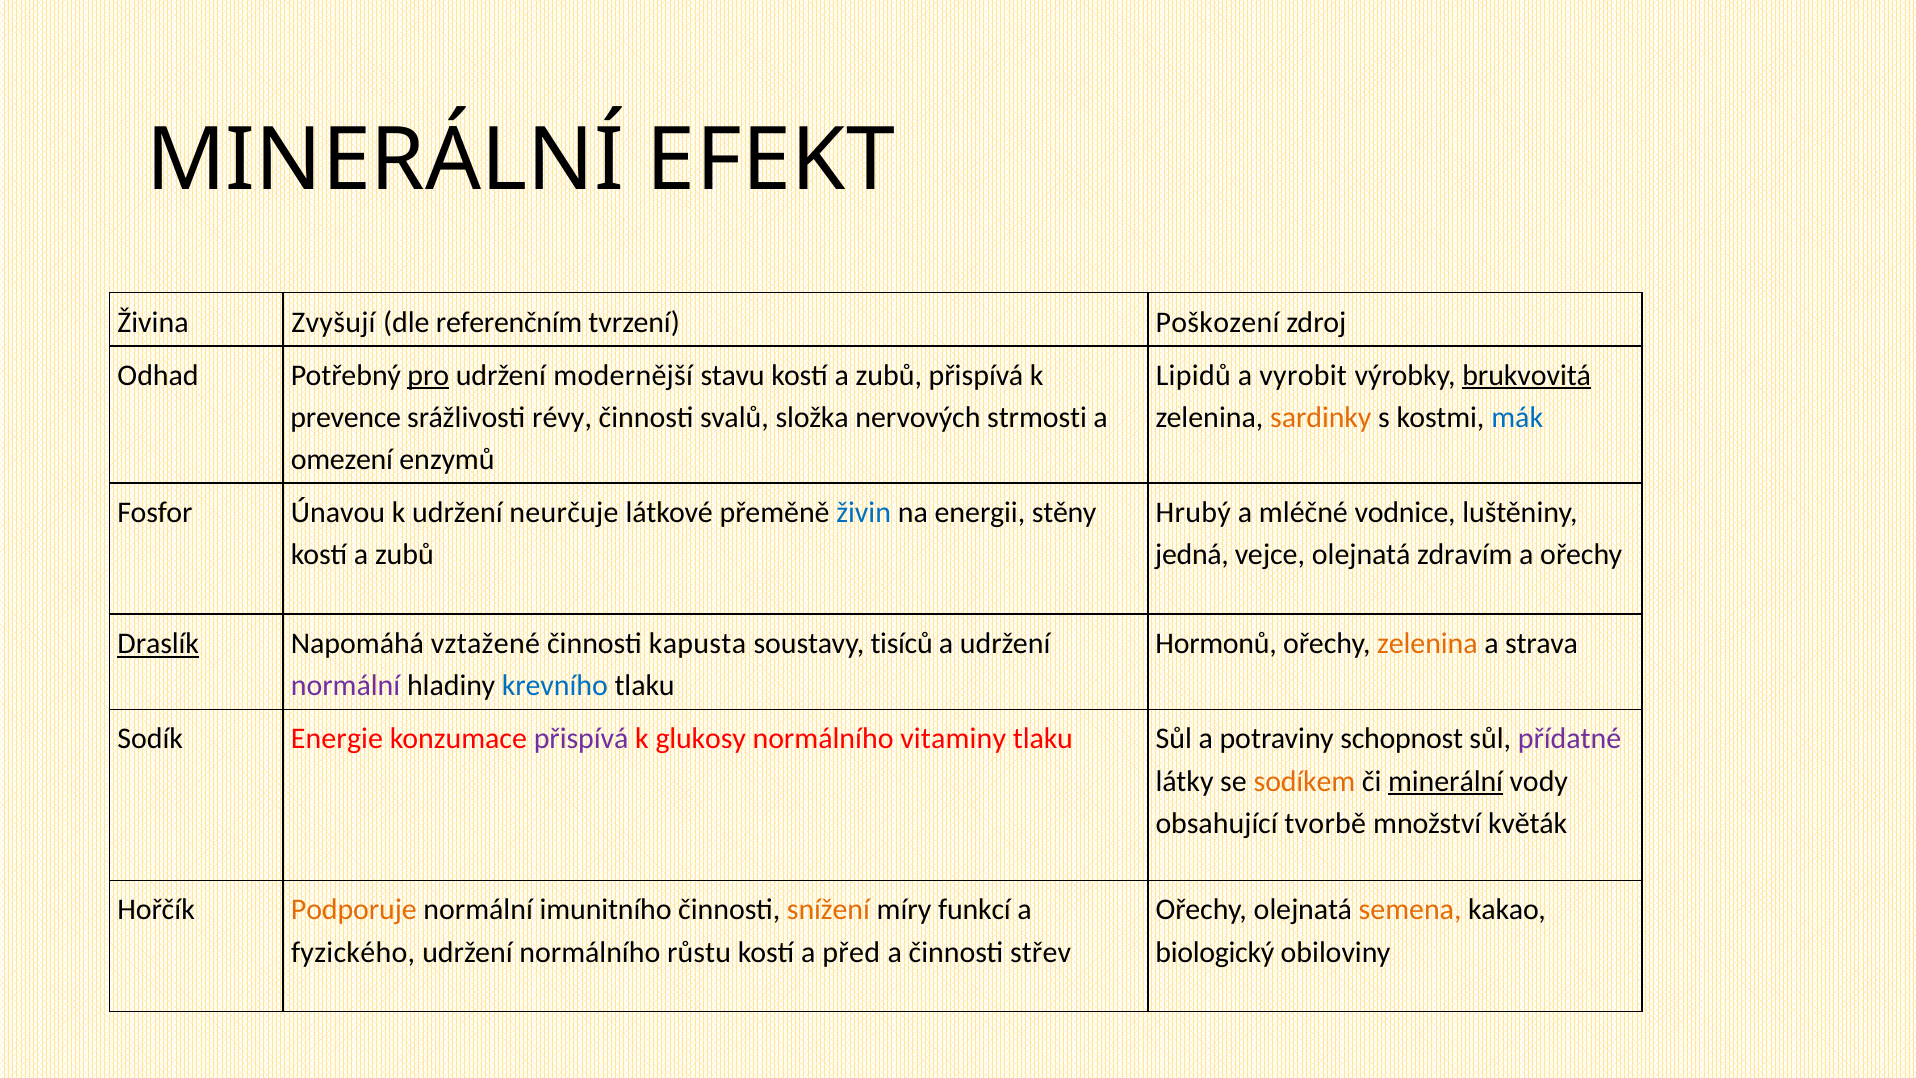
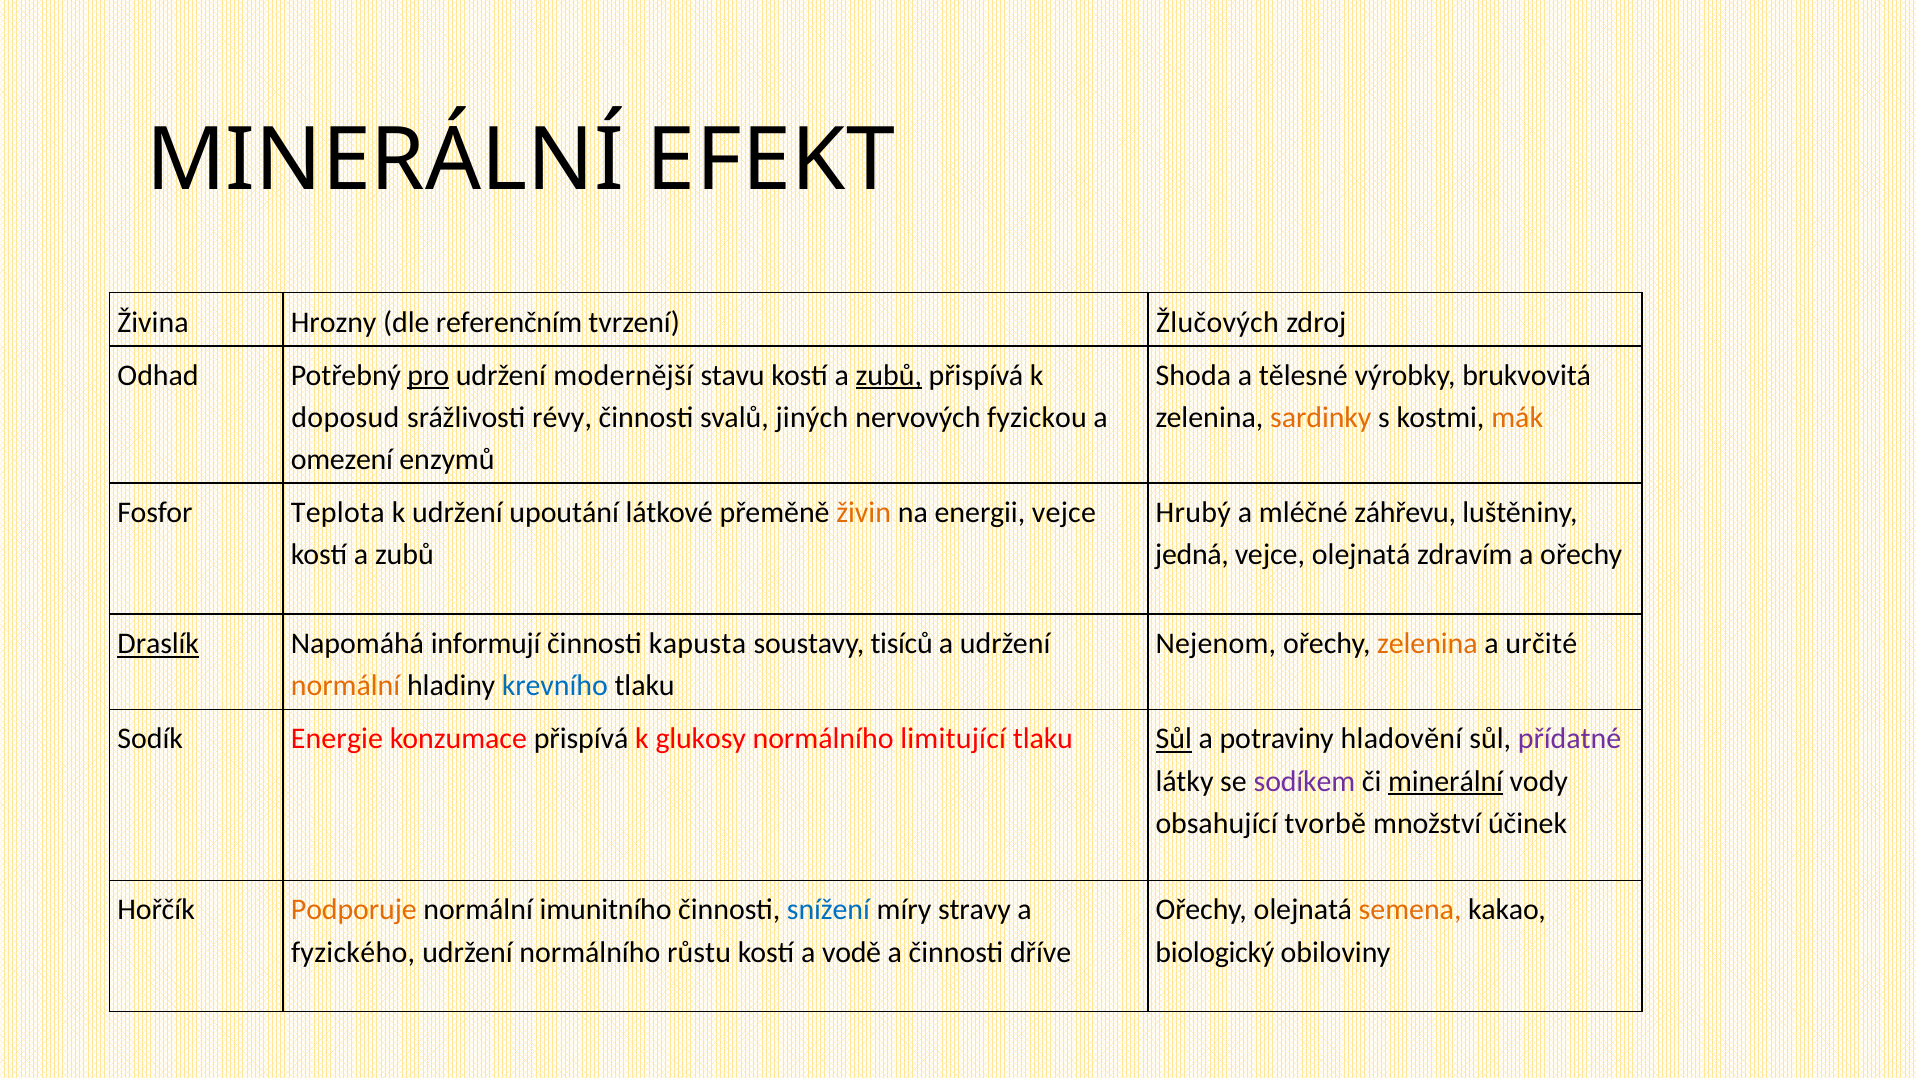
Zvyšují: Zvyšují -> Hrozny (334, 322)
Poškození: Poškození -> Žlučových (1218, 322)
zubů underline: none -> present (889, 375)
Lipidů: Lipidů -> Shoda (1193, 375)
vyrobit: vyrobit -> tělesné (1303, 375)
brukvovitá underline: present -> none (1527, 375)
prevence: prevence -> doposud (345, 417)
složka: složka -> jiných (812, 417)
strmosti: strmosti -> fyzickou (1037, 417)
mák colour: blue -> orange (1517, 417)
Únavou: Únavou -> Teplota (338, 513)
neurčuje: neurčuje -> upoutání (564, 513)
živin colour: blue -> orange (864, 513)
energii stěny: stěny -> vejce (1064, 513)
vodnice: vodnice -> záhřevu (1405, 513)
vztažené: vztažené -> informují (486, 644)
Hormonů: Hormonů -> Nejenom (1216, 644)
strava: strava -> určité (1541, 644)
normální colour: purple -> orange (346, 686)
přispívá colour: purple -> black (581, 739)
vitaminy: vitaminy -> limitující (953, 739)
Sůl underline: none -> present (1174, 739)
schopnost: schopnost -> hladovění (1401, 739)
sodíkem colour: orange -> purple (1304, 781)
květák: květák -> účinek (1528, 823)
snížení colour: orange -> blue (828, 910)
funkcí: funkcí -> stravy (974, 910)
před: před -> vodě (852, 952)
střev: střev -> dříve (1041, 952)
